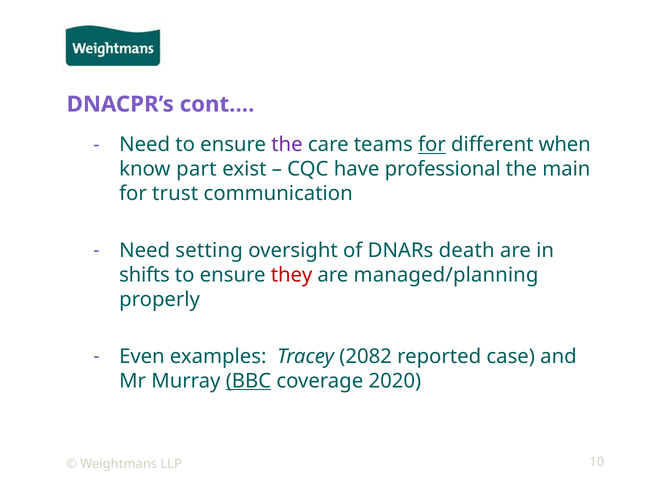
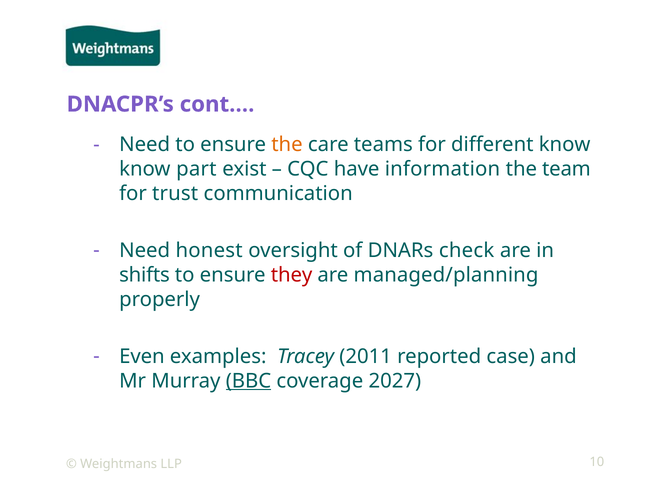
the colour: purple -> orange (287, 145)
for underline: present -> none (432, 145)
different when: when -> know (565, 145)
professional: professional -> information (442, 169)
main: main -> team (566, 169)
setting: setting -> honest (209, 251)
death: death -> check (467, 251)
2082: 2082 -> 2011 (366, 357)
2020: 2020 -> 2027 (395, 381)
